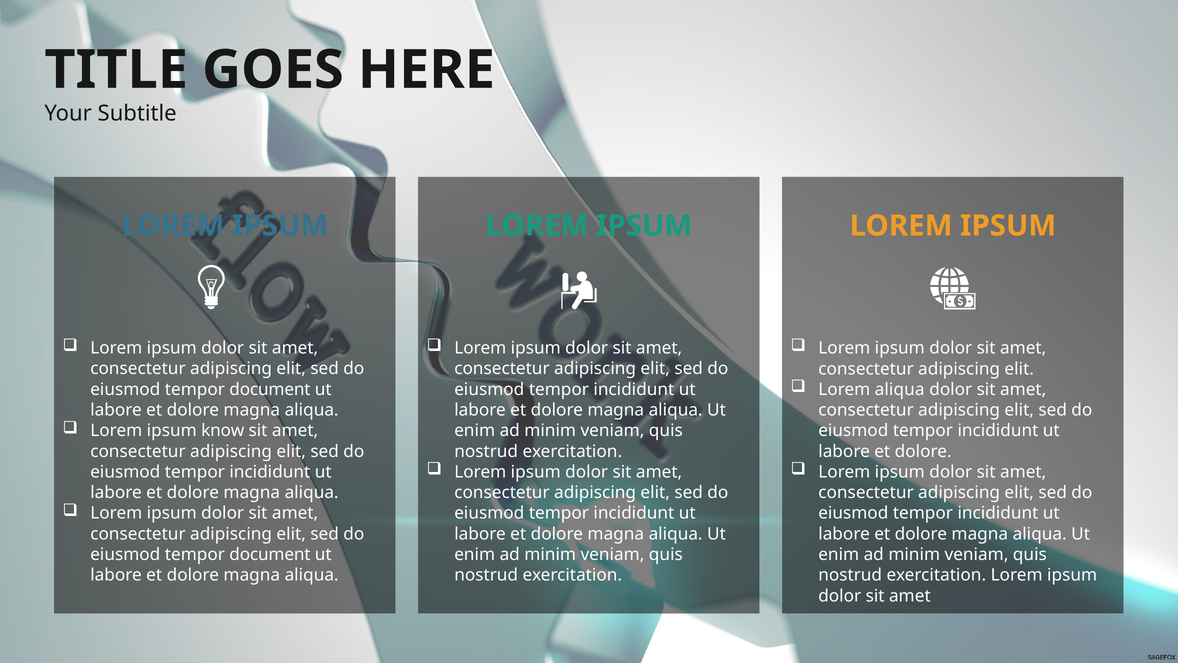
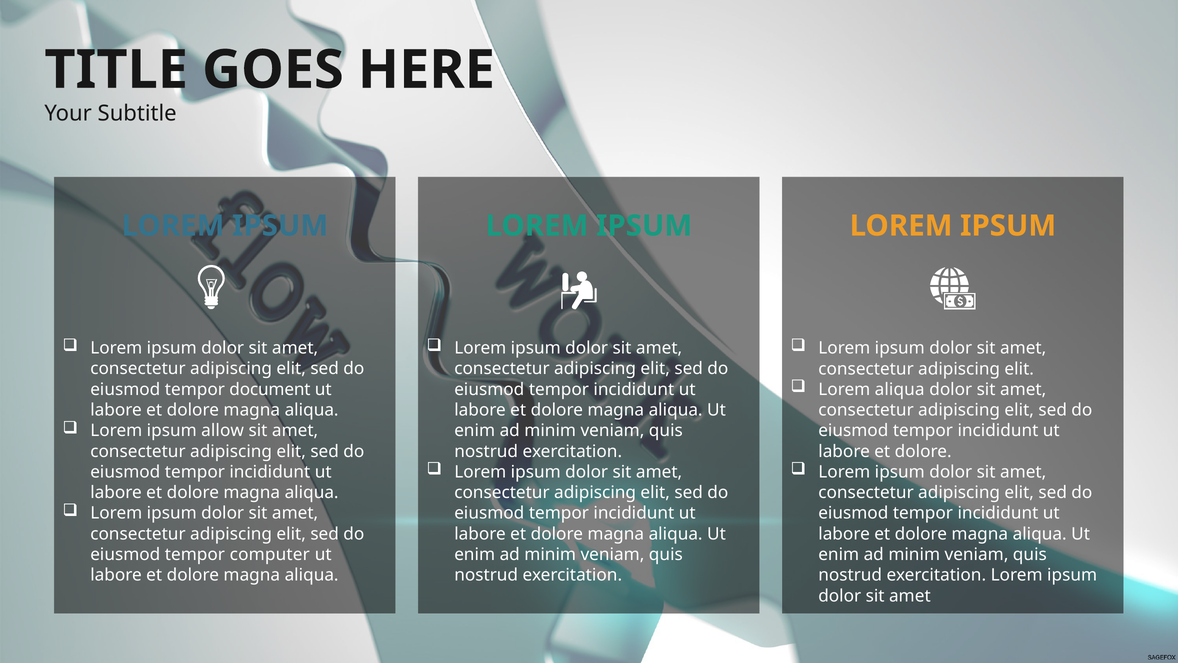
know: know -> allow (223, 430)
document: document -> computer (270, 554)
